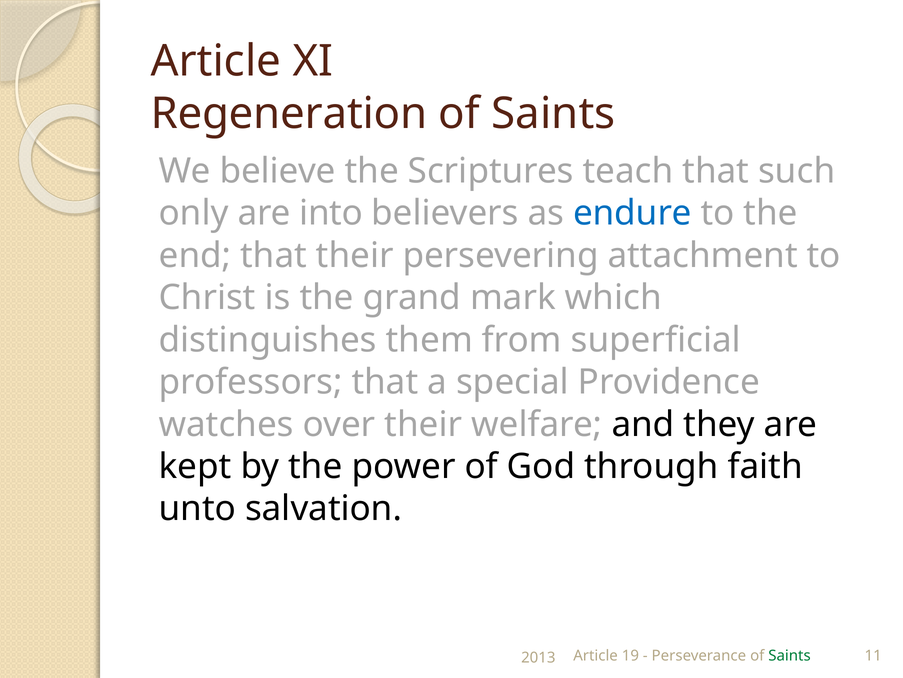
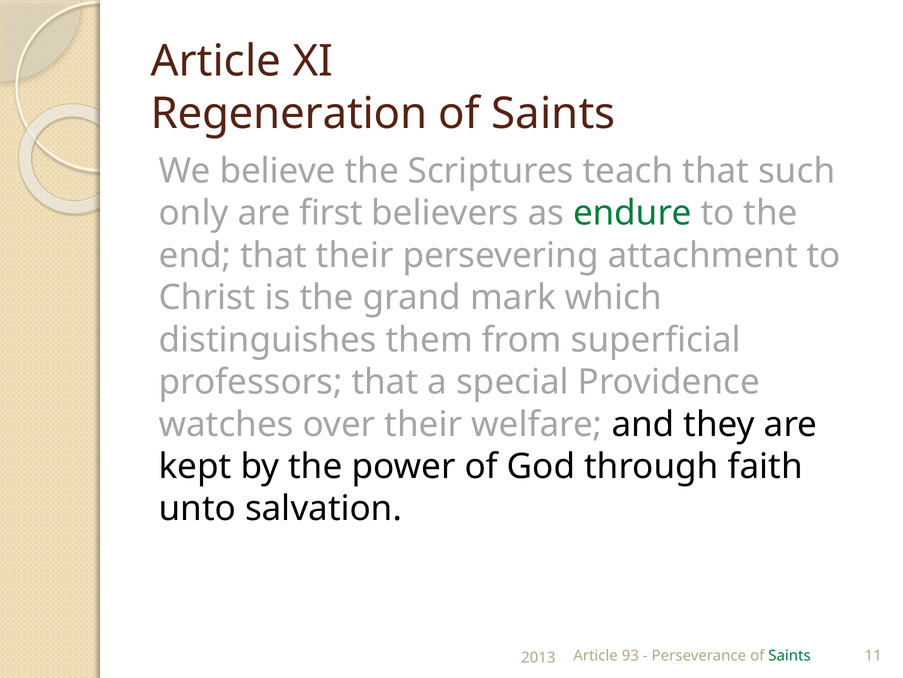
into: into -> first (331, 213)
endure colour: blue -> green (632, 213)
19: 19 -> 93 (630, 655)
